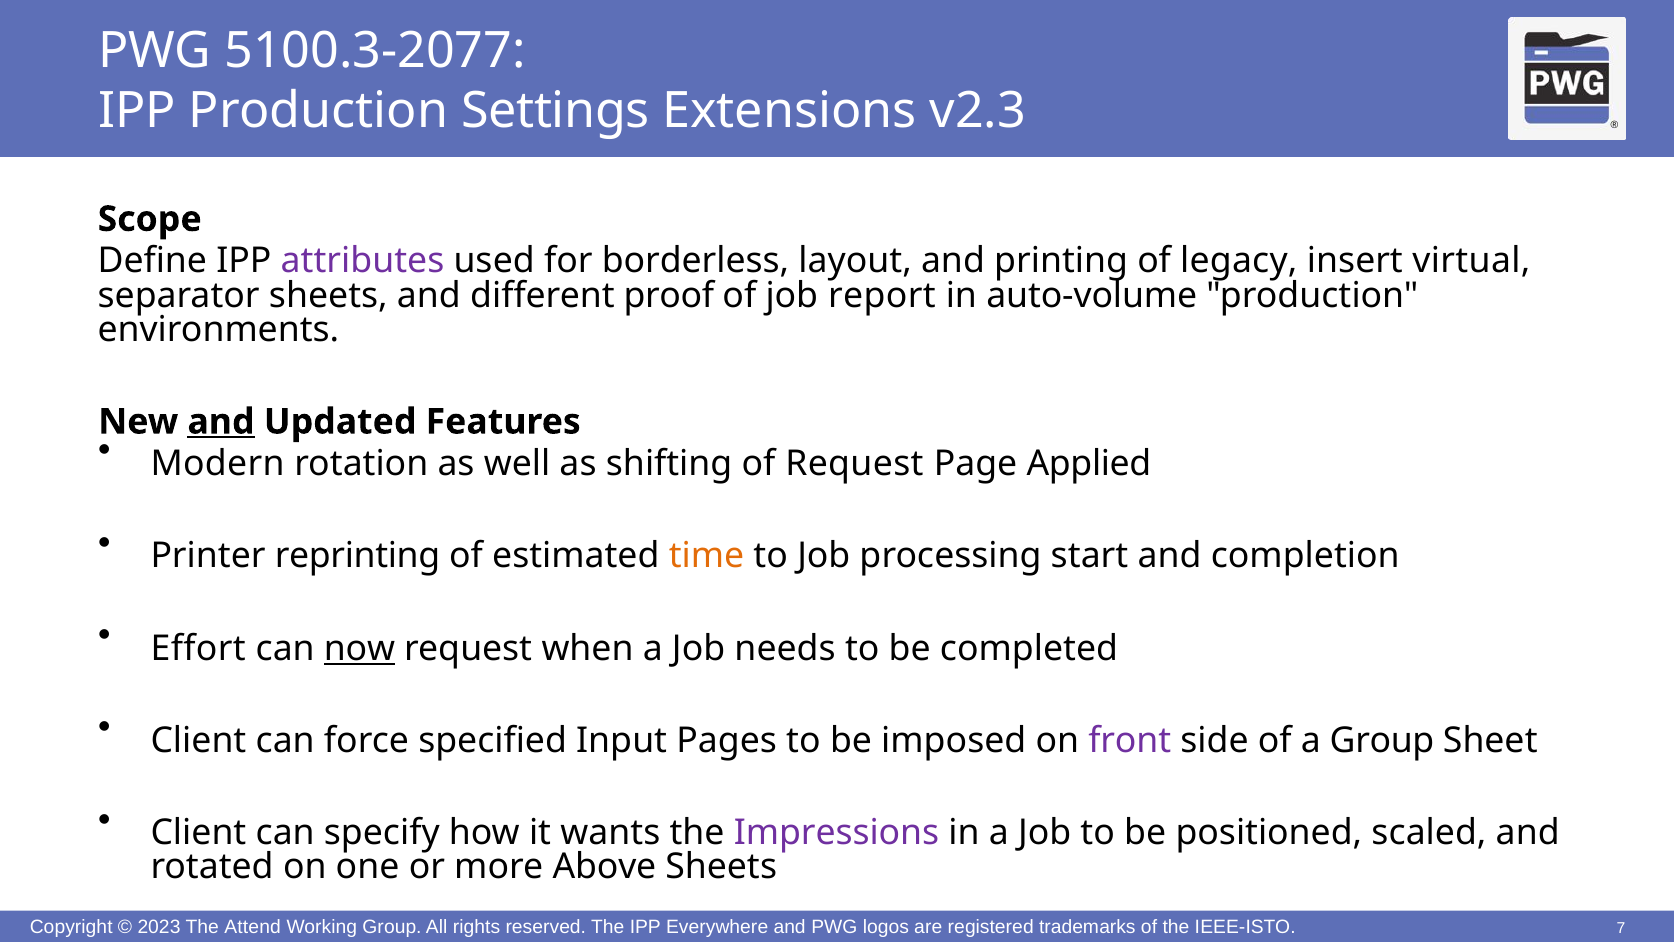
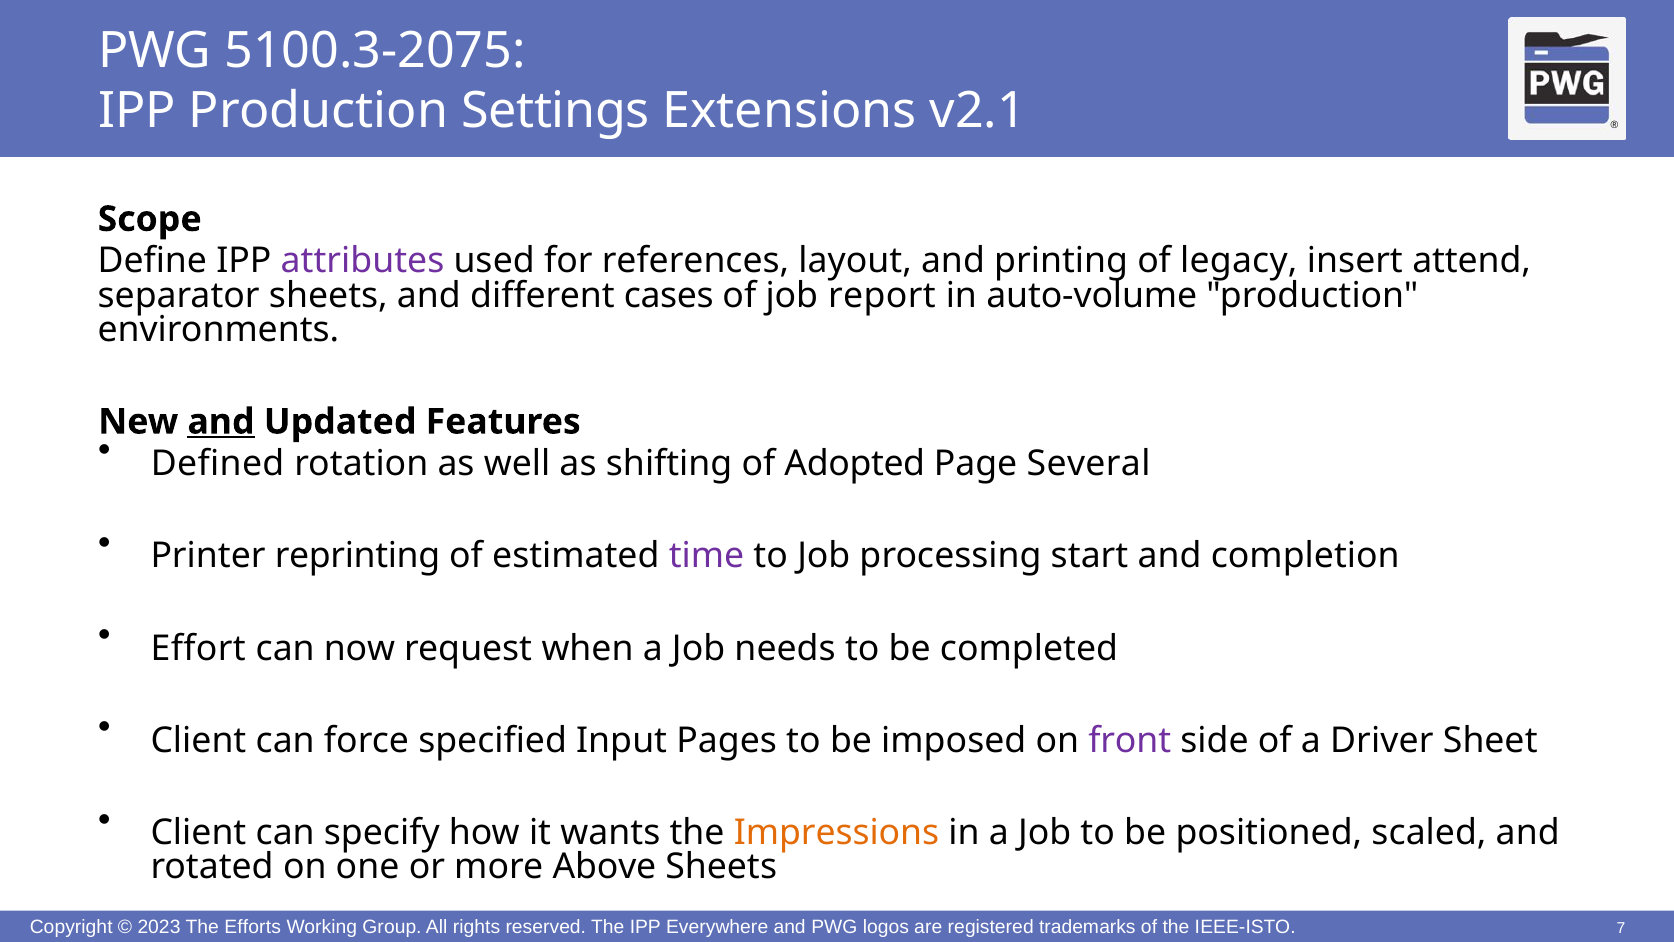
5100.3-2077: 5100.3-2077 -> 5100.3-2075 (375, 51)
v2.3: v2.3 -> v2.1 (978, 111)
borderless: borderless -> references (695, 261)
virtual: virtual -> attend (1472, 261)
proof: proof -> cases (669, 295)
Modern: Modern -> Defined (218, 463)
of Request: Request -> Adopted (855, 463)
Applied: Applied -> Several (1089, 463)
time colour: orange -> purple (707, 556)
now underline: present -> none (359, 648)
a Group: Group -> Driver (1382, 740)
Impressions colour: purple -> orange (836, 833)
Attend: Attend -> Efforts (253, 927)
